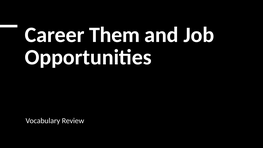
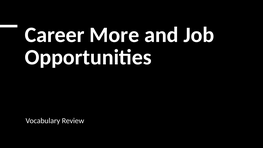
Them: Them -> More (114, 35)
